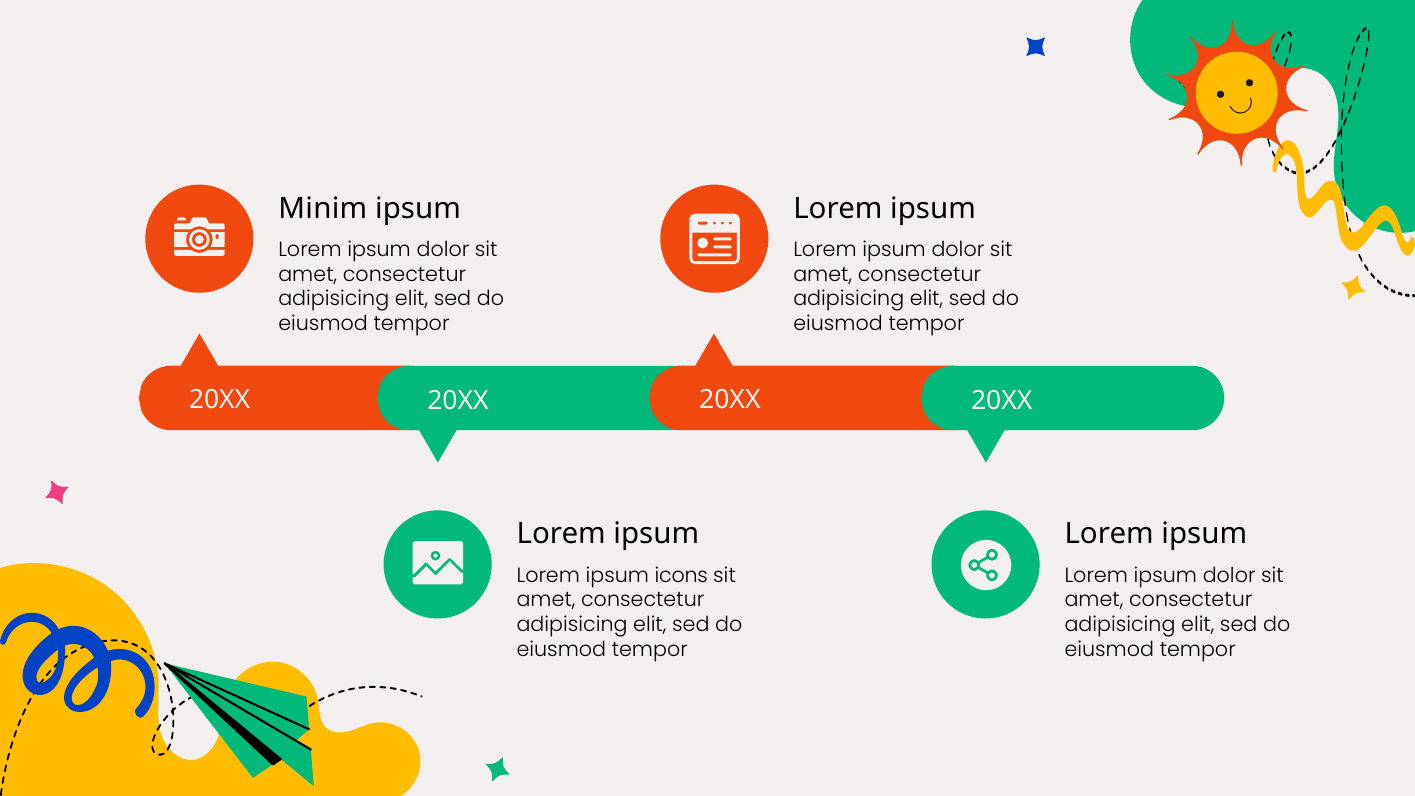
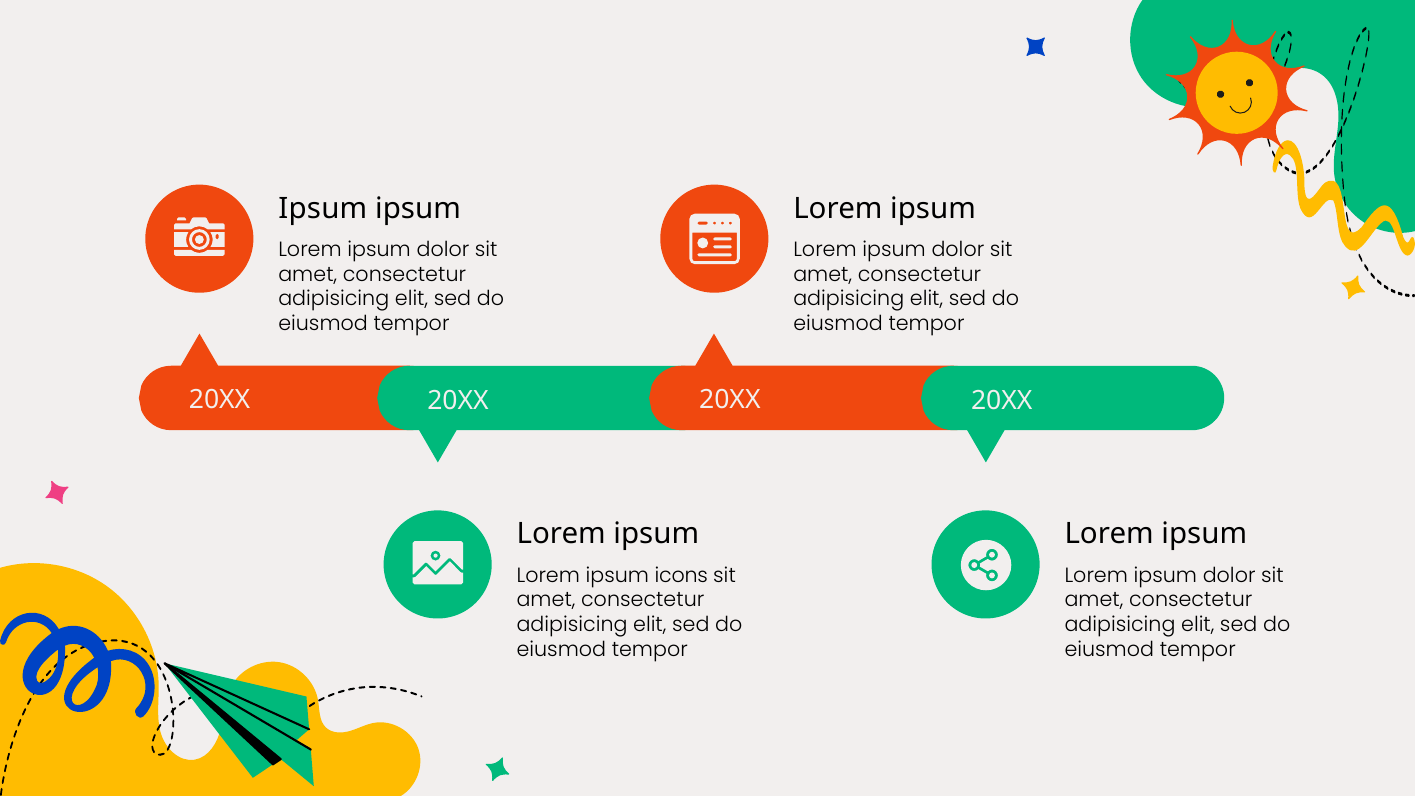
Minim: Minim -> Ipsum (323, 208)
